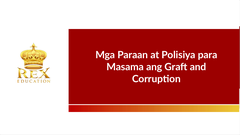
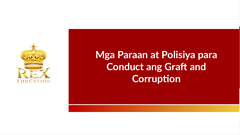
Masama: Masama -> Conduct (125, 67)
